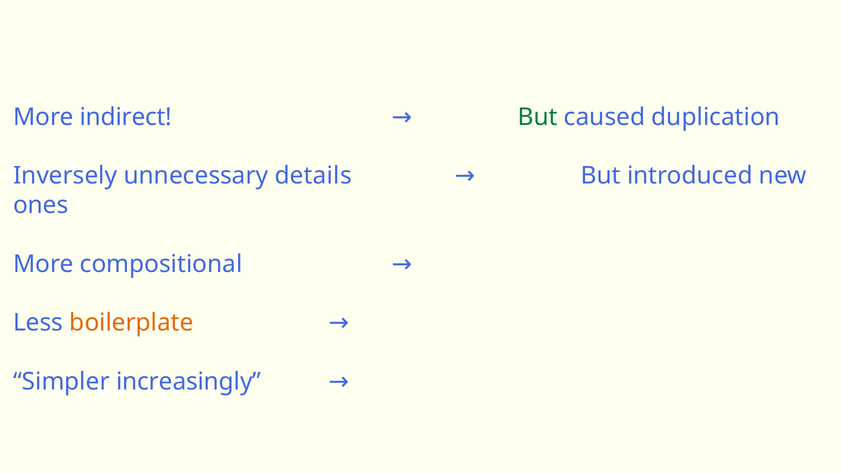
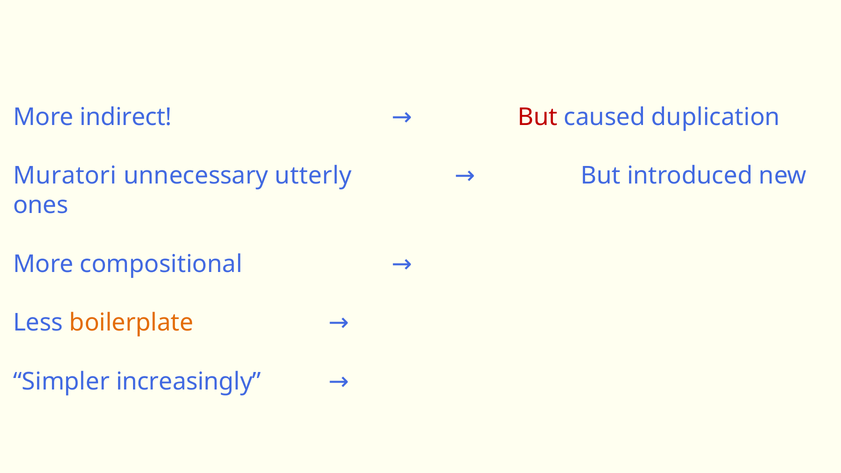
But colour: green -> red (538, 117)
Inversely: Inversely -> Muratori (65, 176)
details: details -> utterly (313, 176)
